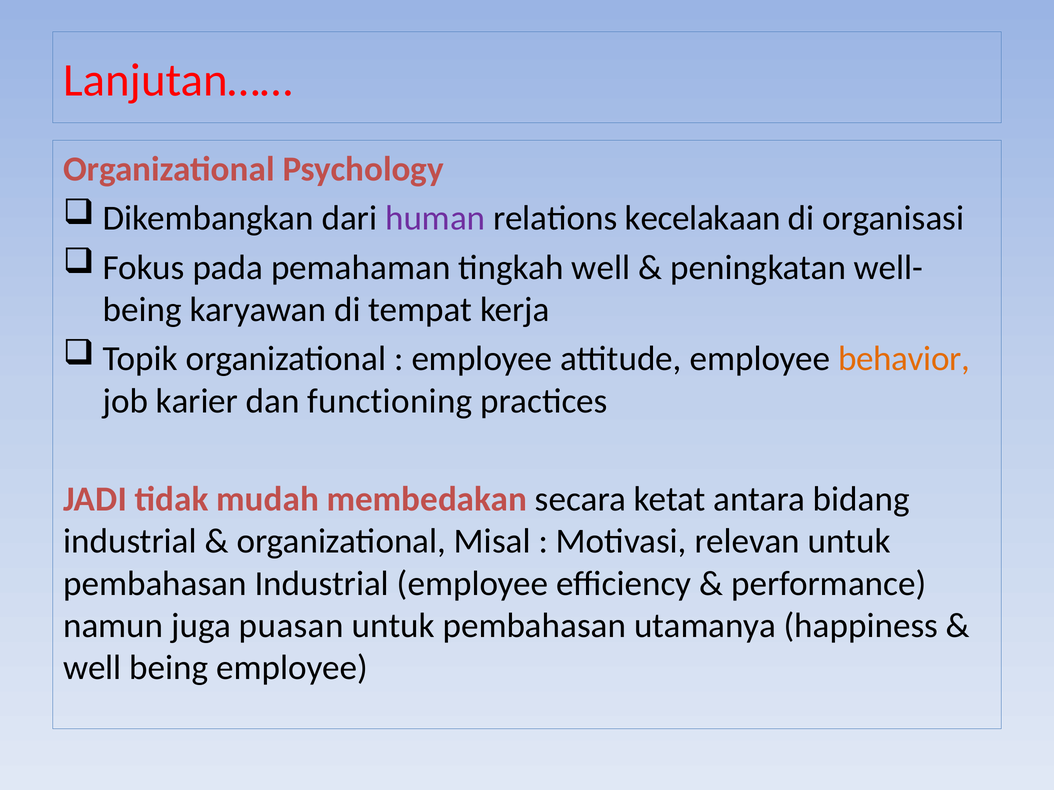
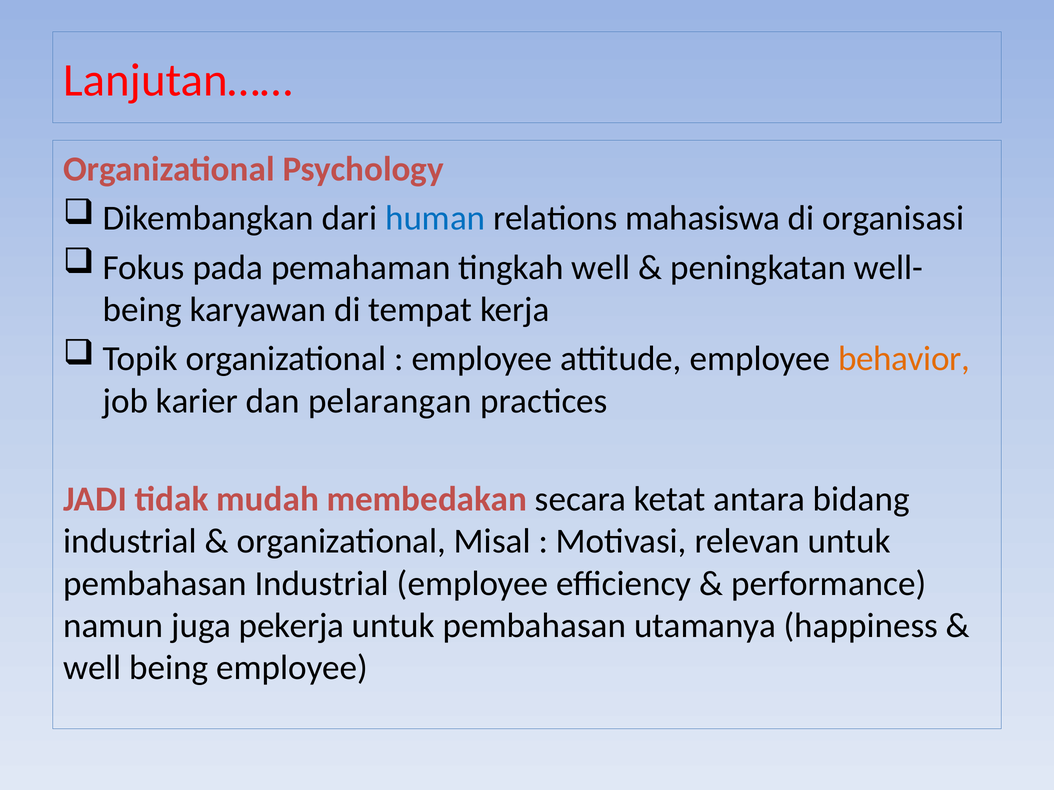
human colour: purple -> blue (435, 219)
kecelakaan: kecelakaan -> mahasiswa (703, 219)
functioning: functioning -> pelarangan (390, 401)
puasan: puasan -> pekerja (292, 626)
